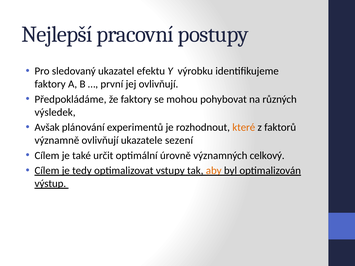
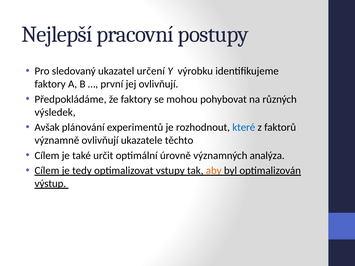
efektu: efektu -> určení (151, 71)
které colour: orange -> blue (244, 127)
sezení: sezení -> těchto (179, 140)
celkový: celkový -> analýza (267, 156)
